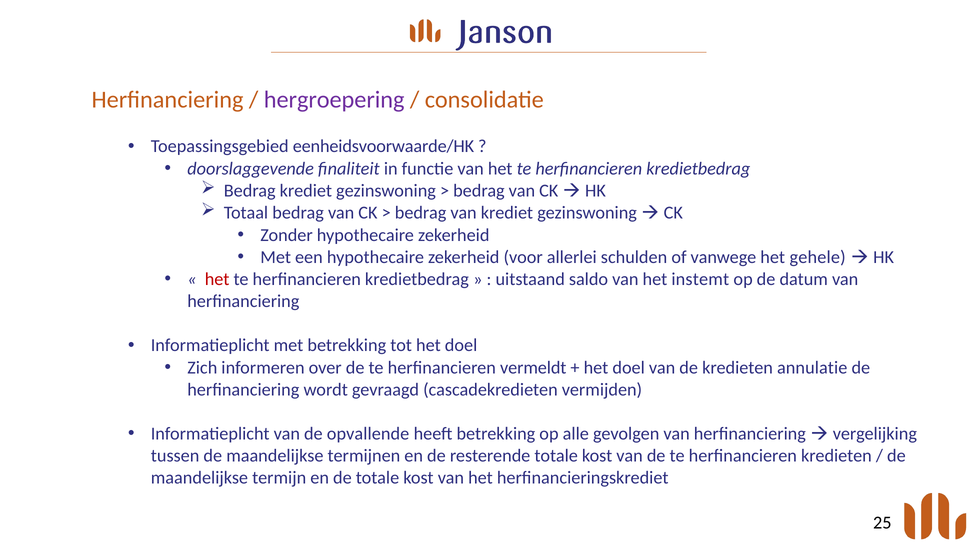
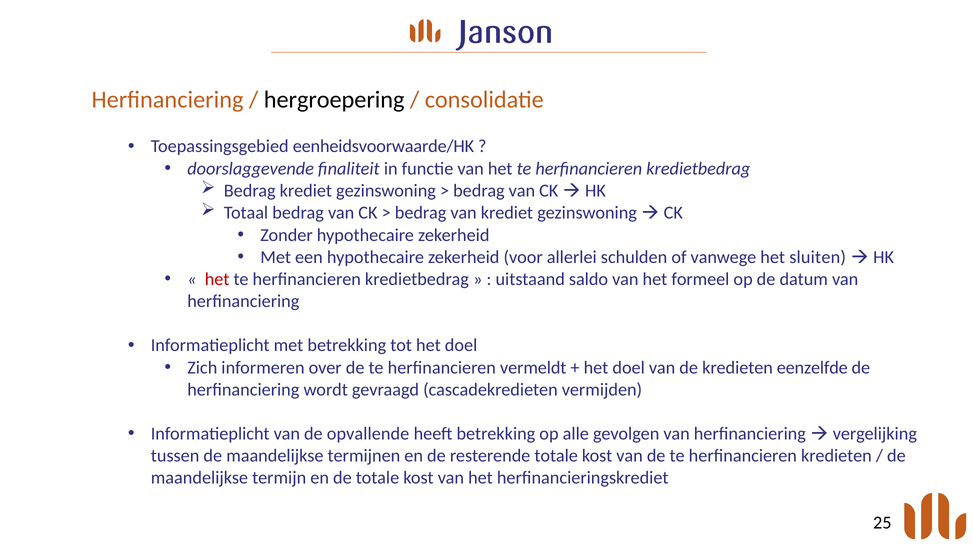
hergroepering colour: purple -> black (334, 100)
gehele: gehele -> sluiten (818, 257)
instemt: instemt -> formeel (700, 279)
annulatie: annulatie -> eenzelfde (812, 368)
